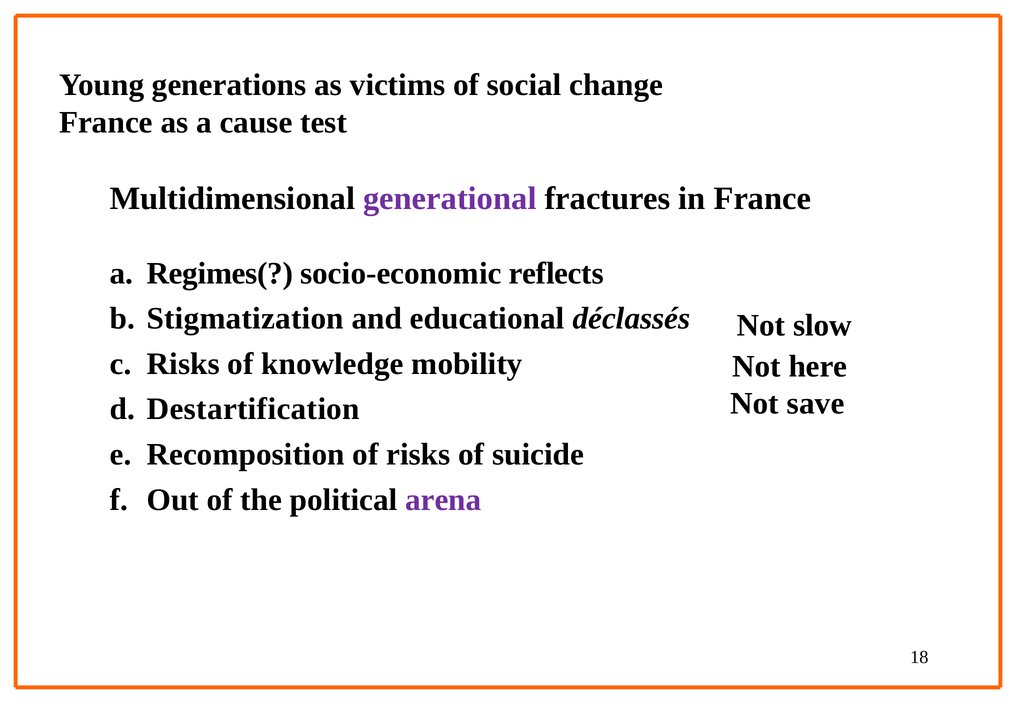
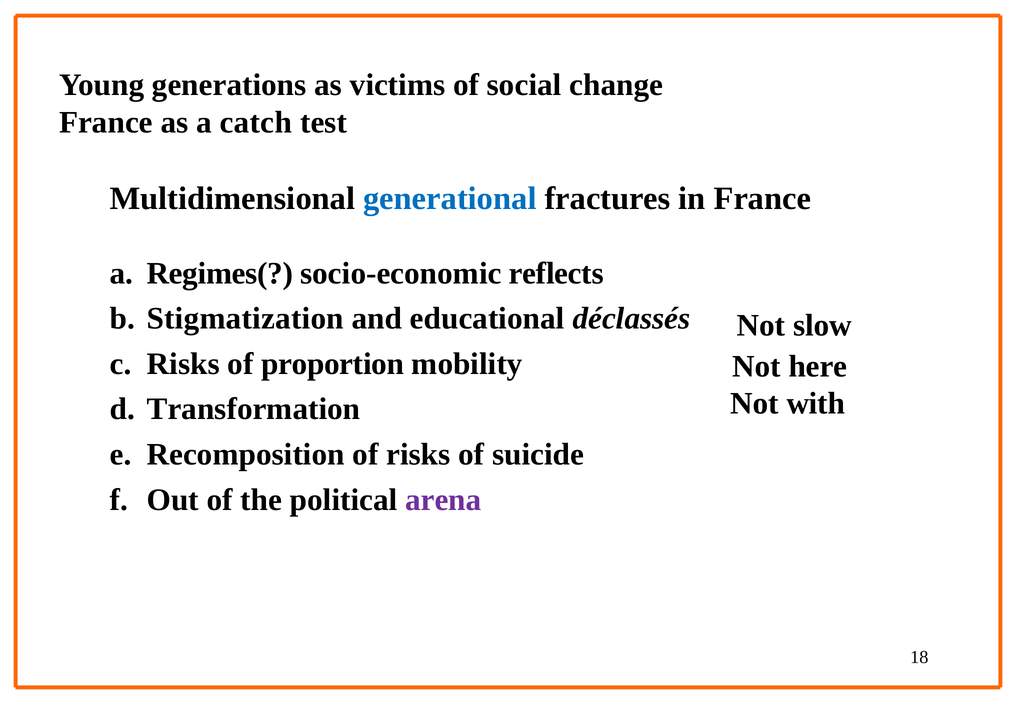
cause: cause -> catch (256, 123)
generational colour: purple -> blue (450, 199)
knowledge: knowledge -> proportion (333, 364)
save: save -> with (816, 404)
Destartification: Destartification -> Transformation (254, 409)
